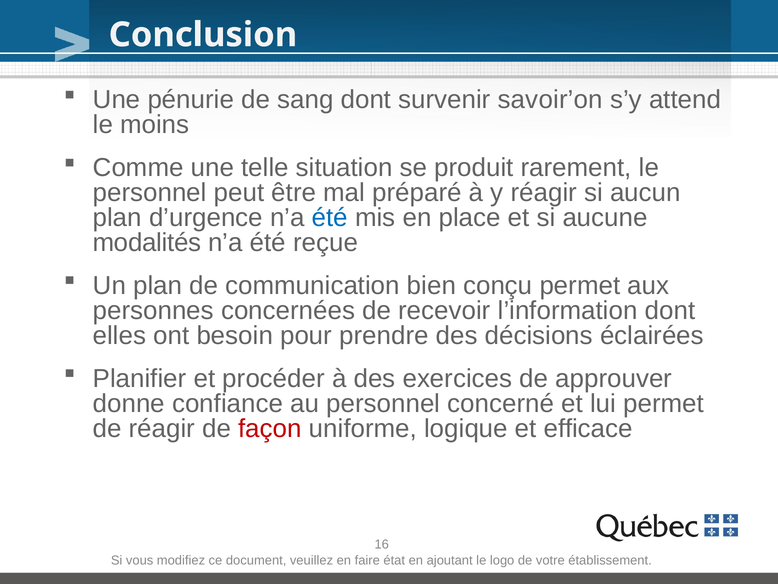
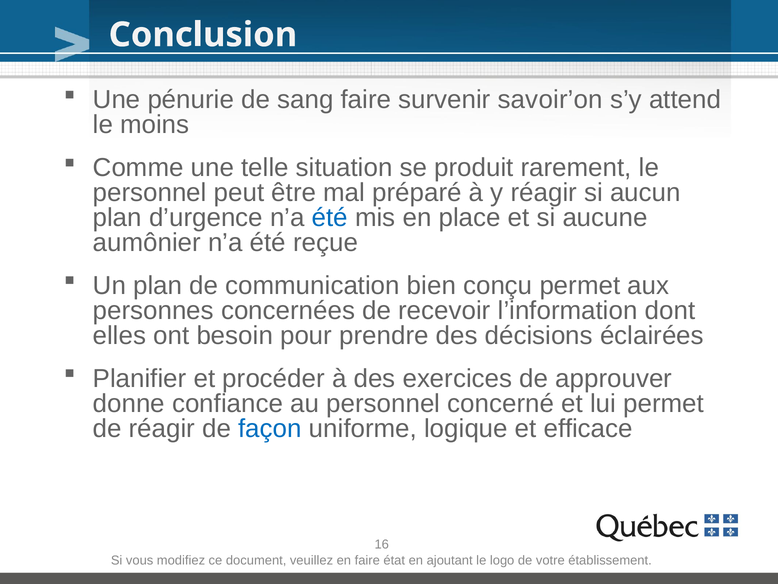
sang dont: dont -> faire (366, 100)
modalités: modalités -> aumônier (147, 242)
façon colour: red -> blue (270, 428)
